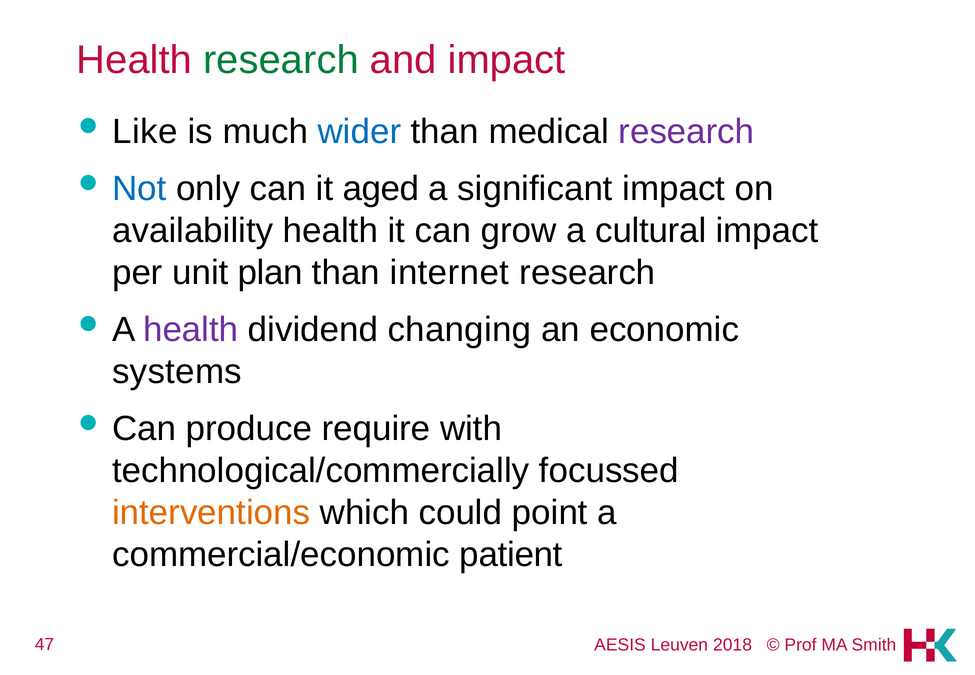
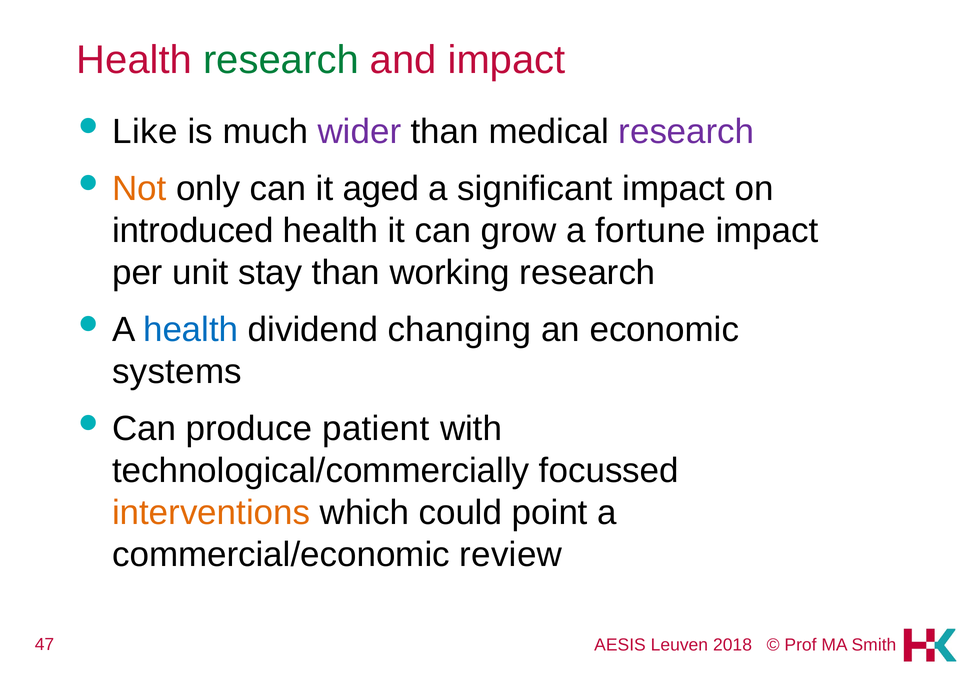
wider colour: blue -> purple (359, 132)
Not colour: blue -> orange (139, 189)
availability: availability -> introduced (193, 231)
cultural: cultural -> fortune (651, 231)
plan: plan -> stay (270, 273)
internet: internet -> working (450, 273)
health colour: purple -> blue (191, 330)
require: require -> patient (376, 429)
patient: patient -> review (511, 555)
